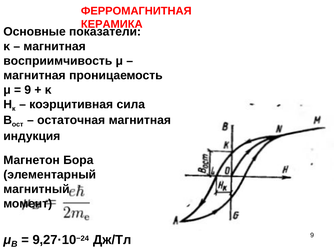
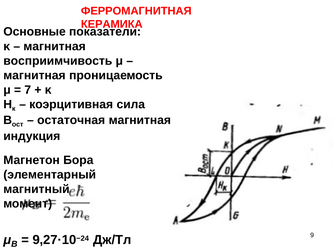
9: 9 -> 7 (28, 90)
